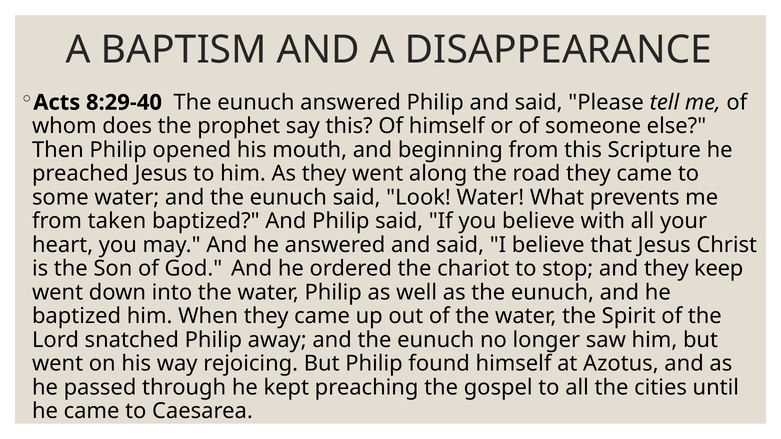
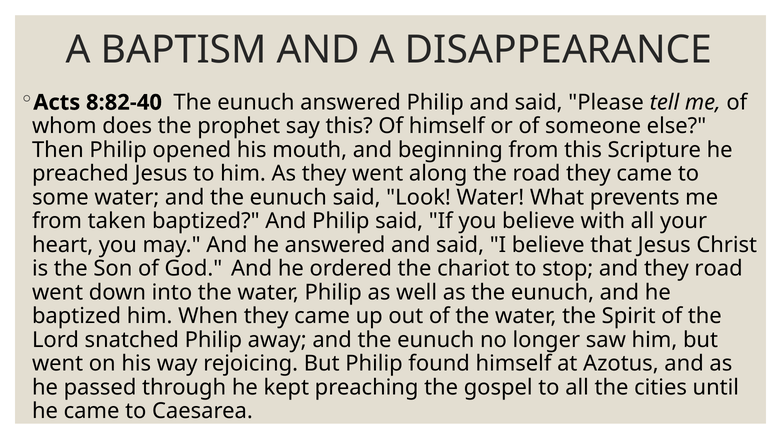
8:29-40: 8:29-40 -> 8:82-40 (124, 103)
they keep: keep -> road (719, 269)
